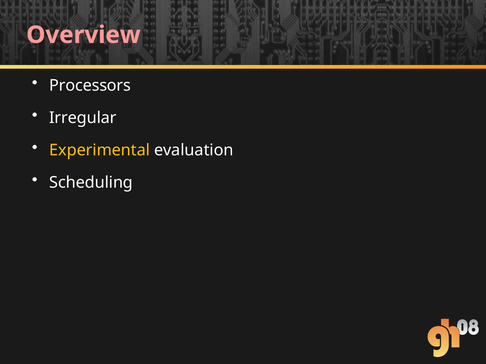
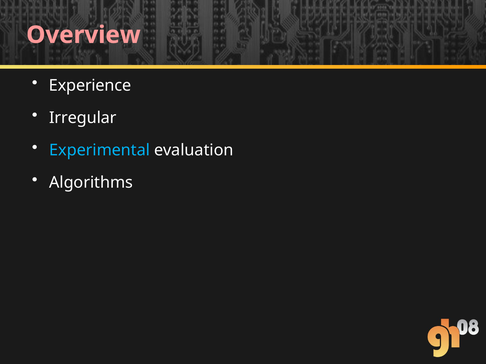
Processors: Processors -> Experience (90, 86)
Experimental colour: yellow -> light blue (100, 150)
Scheduling: Scheduling -> Algorithms (91, 183)
